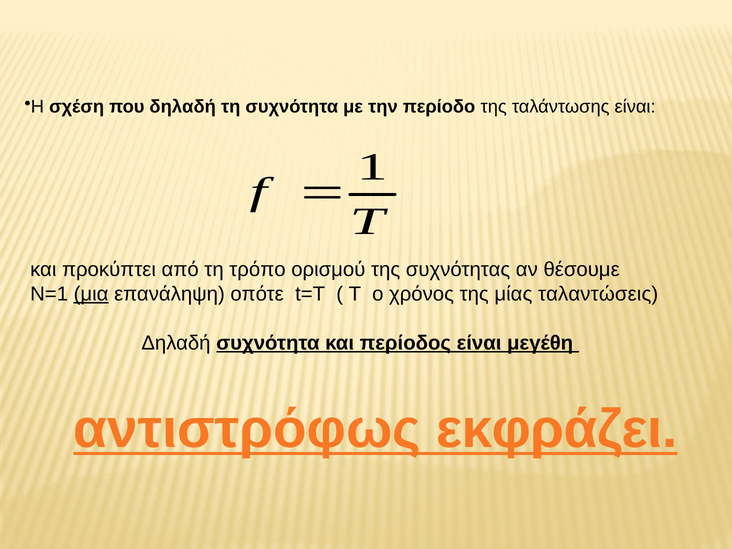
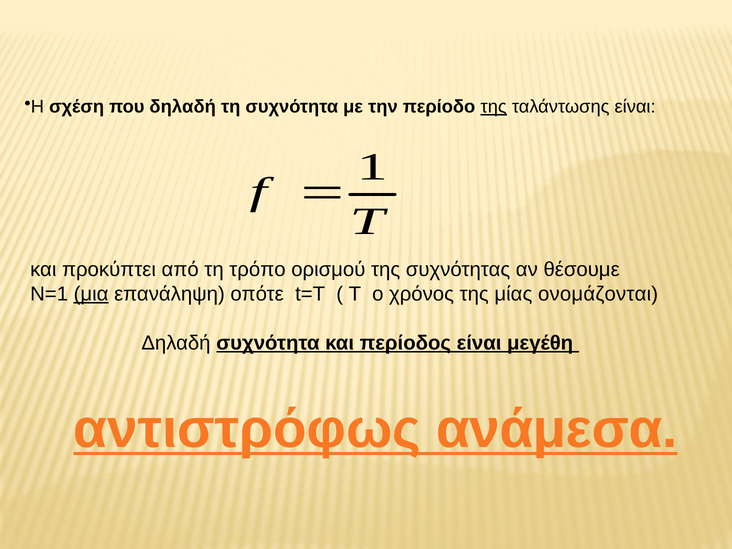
της underline: none -> present (494, 107)
ταλαντώσεις: ταλαντώσεις -> ονομάζονται (598, 294)
εκφράζει: εκφράζει -> ανάμεσα (557, 429)
